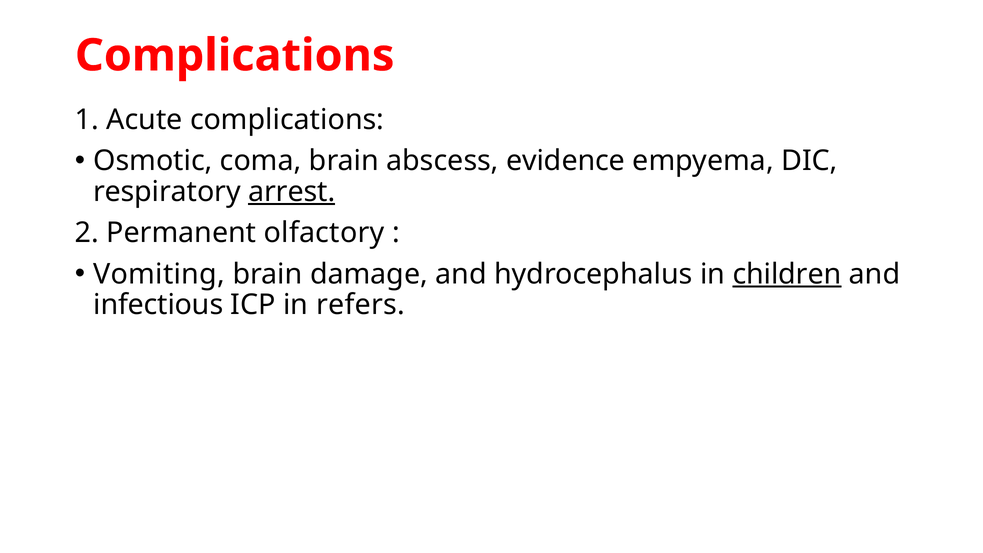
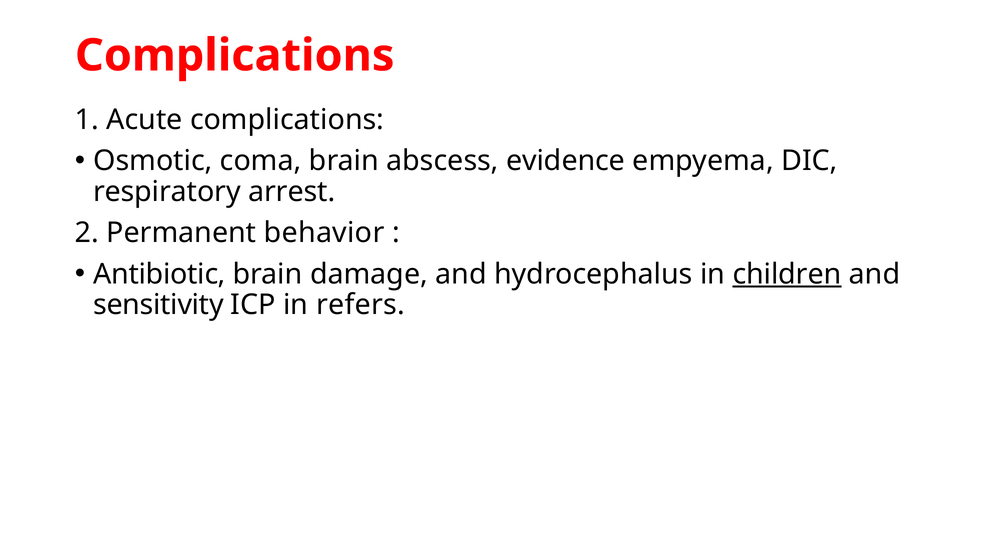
arrest underline: present -> none (292, 192)
olfactory: olfactory -> behavior (324, 233)
Vomiting: Vomiting -> Antibiotic (159, 274)
infectious: infectious -> sensitivity (158, 305)
